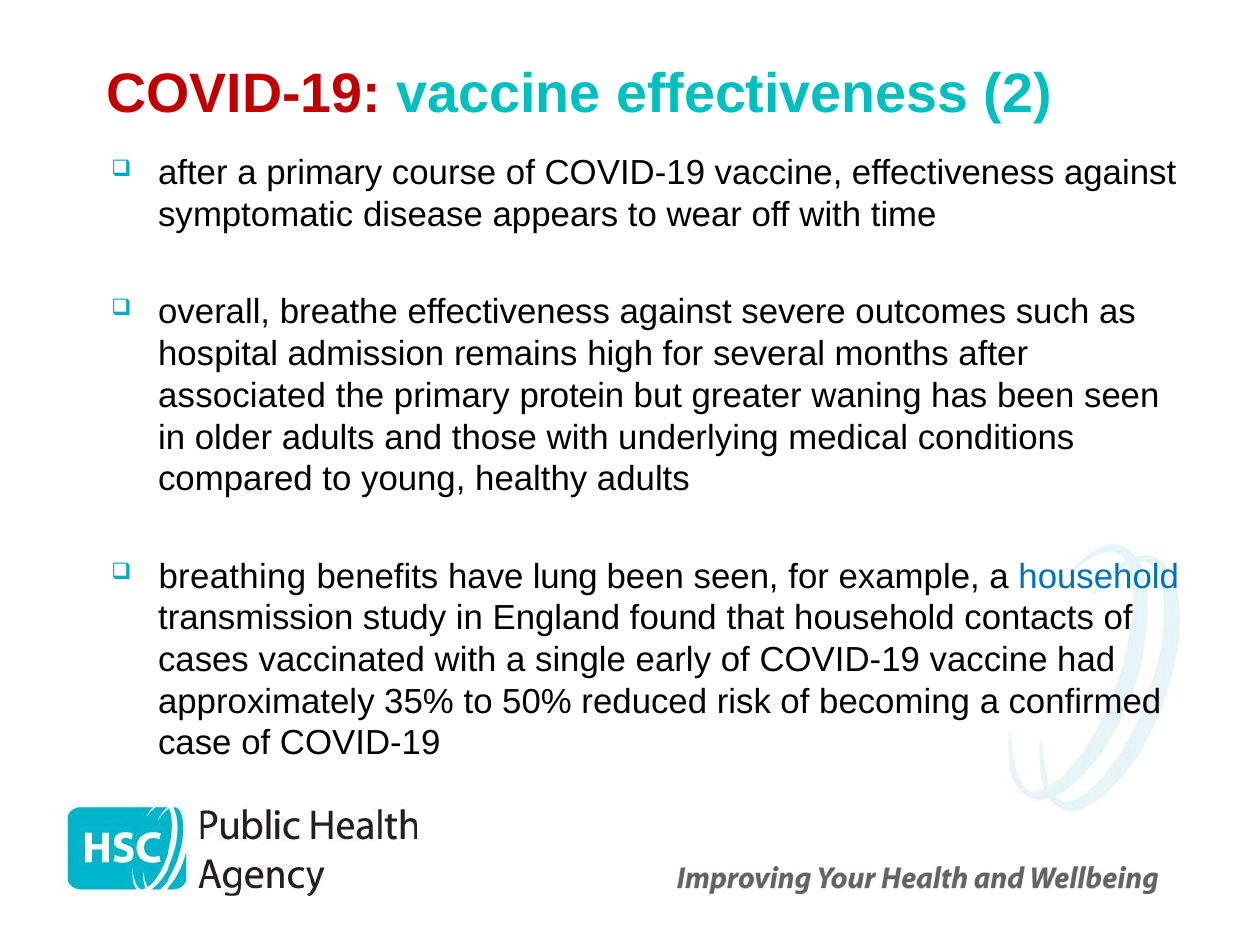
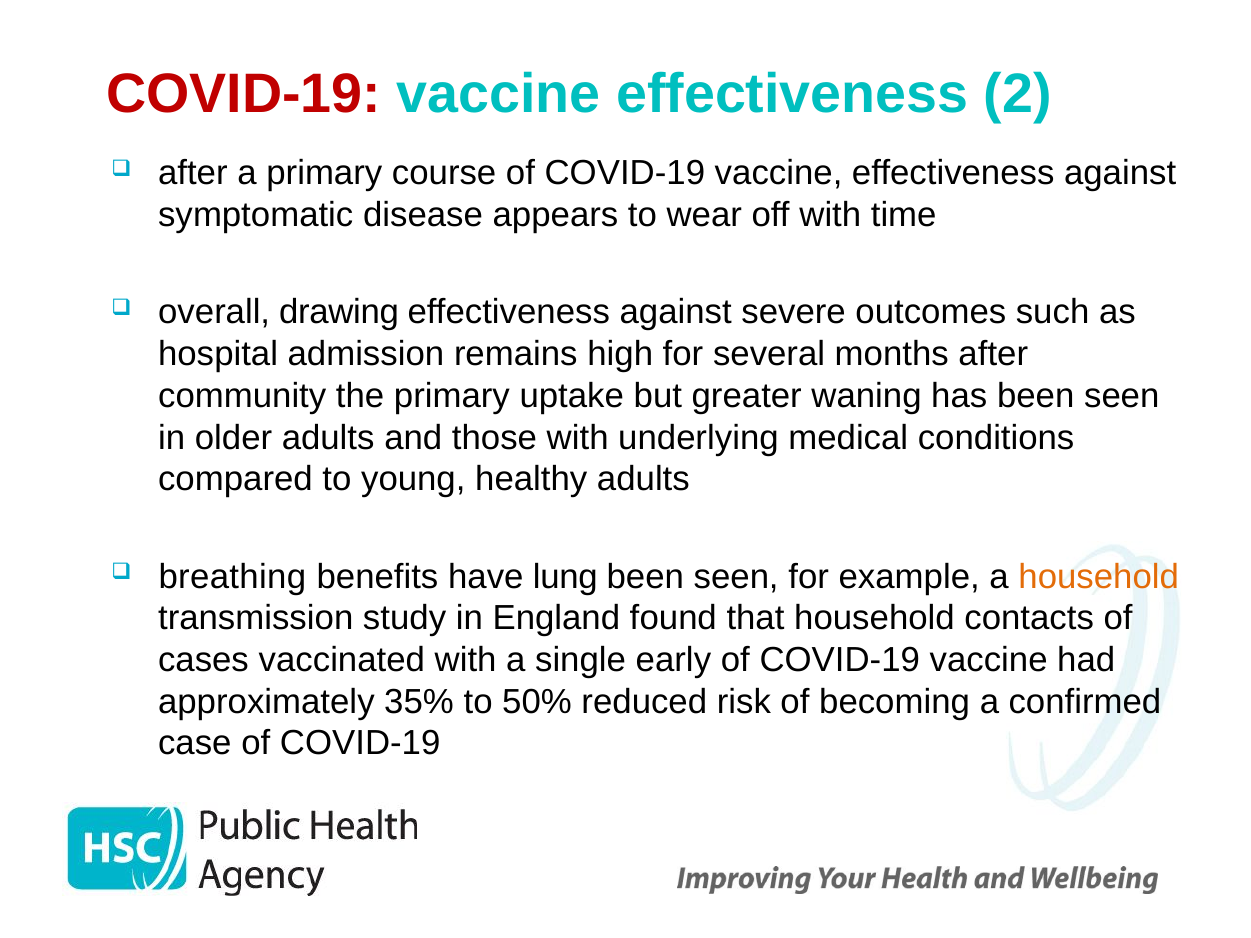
breathe: breathe -> drawing (339, 313)
associated: associated -> community (242, 396)
protein: protein -> uptake (572, 396)
household colour: blue -> orange (1099, 577)
